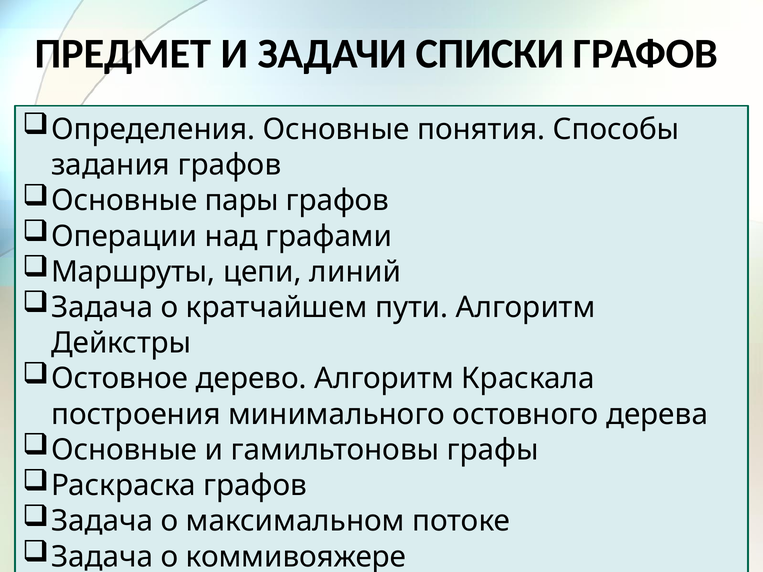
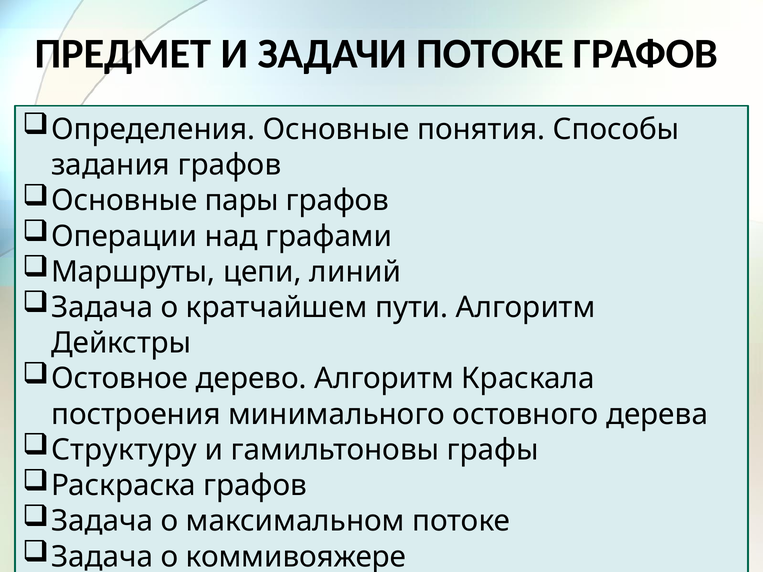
ЗАДАЧИ СПИСКИ: СПИСКИ -> ПОТОКЕ (490, 54)
Основные: Основные -> Структуру (124, 450)
